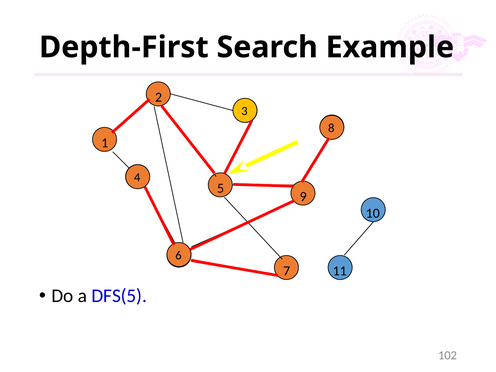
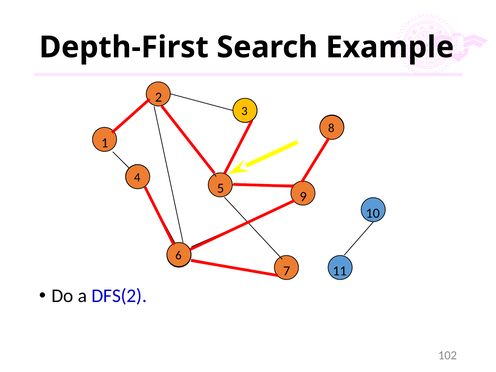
DFS(5: DFS(5 -> DFS(2 (119, 296)
